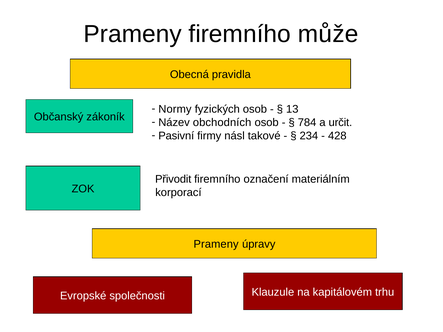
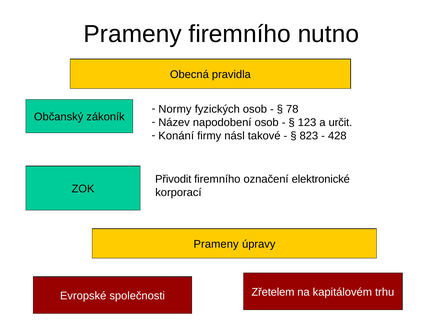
může: může -> nutno (328, 34)
13: 13 -> 78 (292, 109)
obchodních: obchodních -> napodobení (222, 122)
784: 784 -> 123 (307, 122)
Pasivní: Pasivní -> Konání (176, 136)
234: 234 -> 823 (309, 136)
materiálním: materiálním -> elektronické (321, 179)
Klauzule: Klauzule -> Zřetelem (273, 292)
